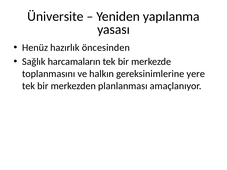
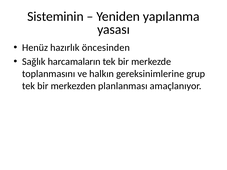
Üniversite: Üniversite -> Sisteminin (55, 17)
yere: yere -> grup (196, 74)
